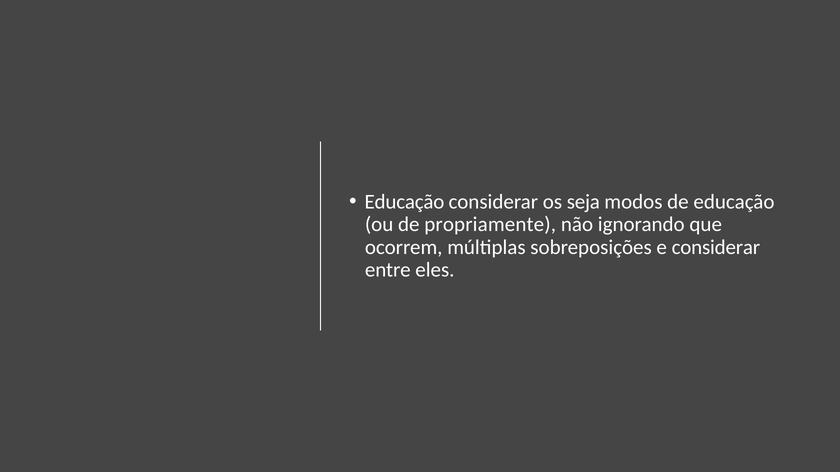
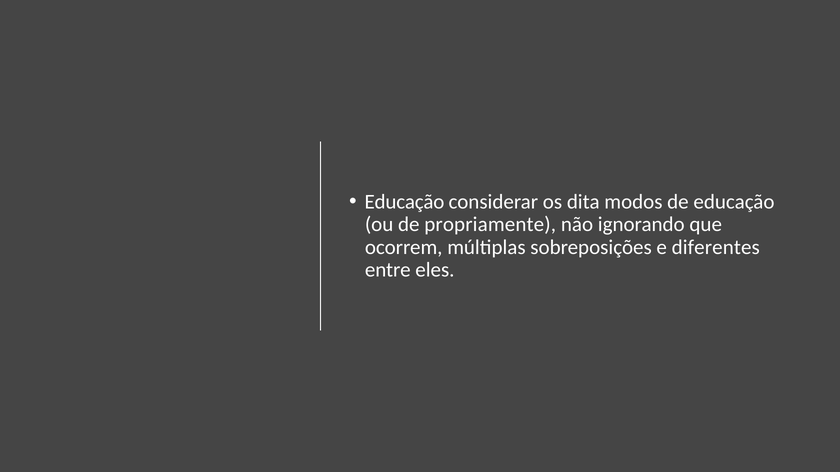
seja: seja -> dita (583, 202)
e considerar: considerar -> diferentes (716, 247)
